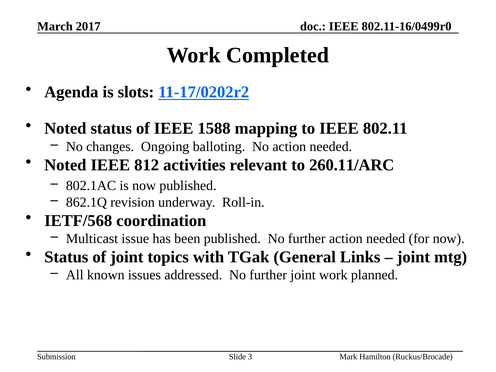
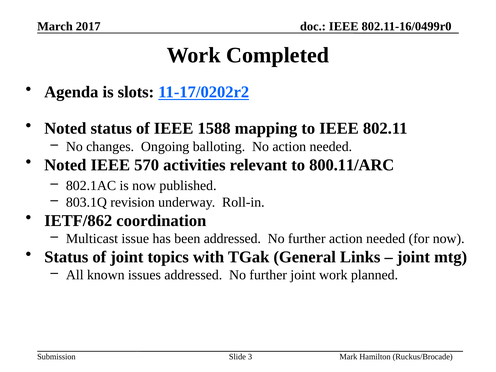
812: 812 -> 570 (147, 165)
260.11/ARC: 260.11/ARC -> 800.11/ARC (352, 165)
862.1Q: 862.1Q -> 803.1Q (86, 202)
IETF/568: IETF/568 -> IETF/862 (78, 221)
been published: published -> addressed (232, 239)
